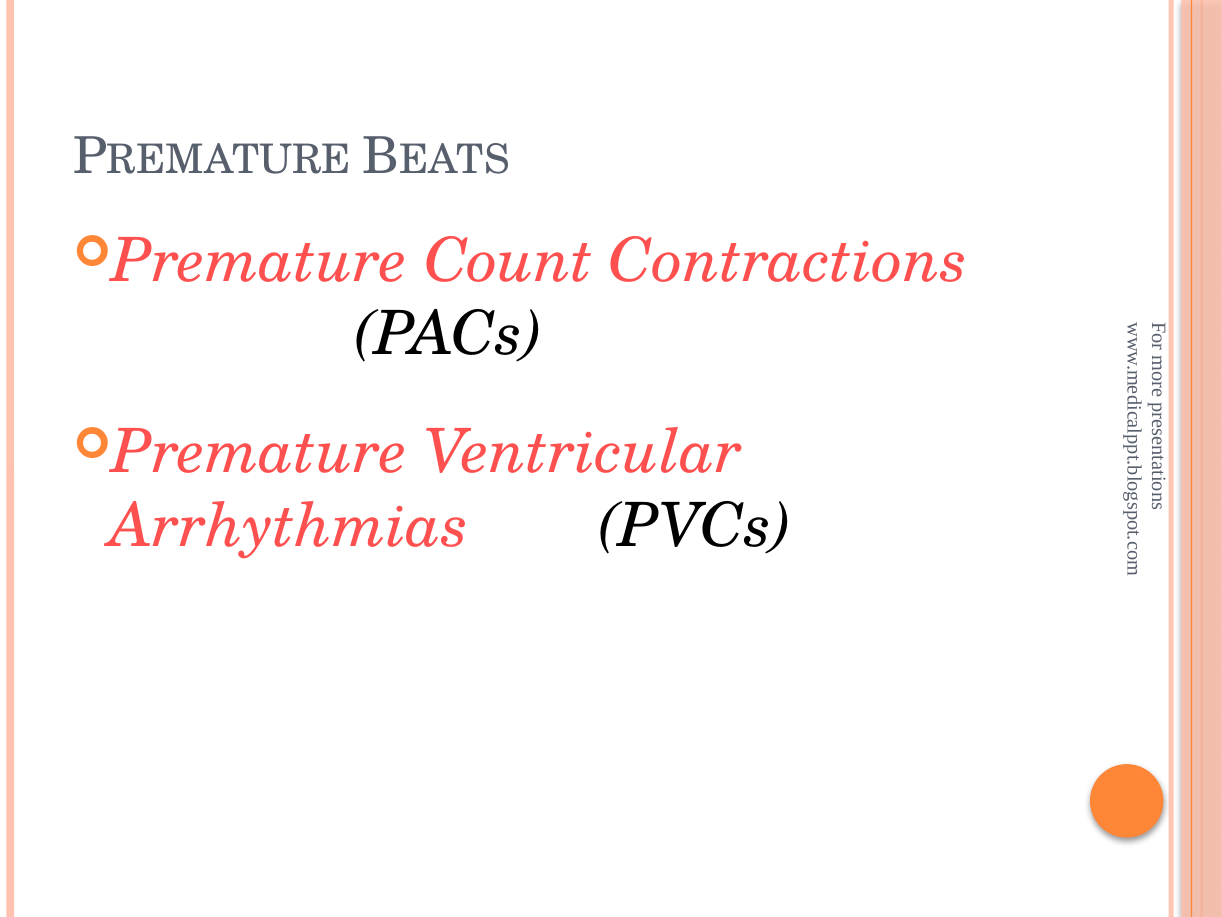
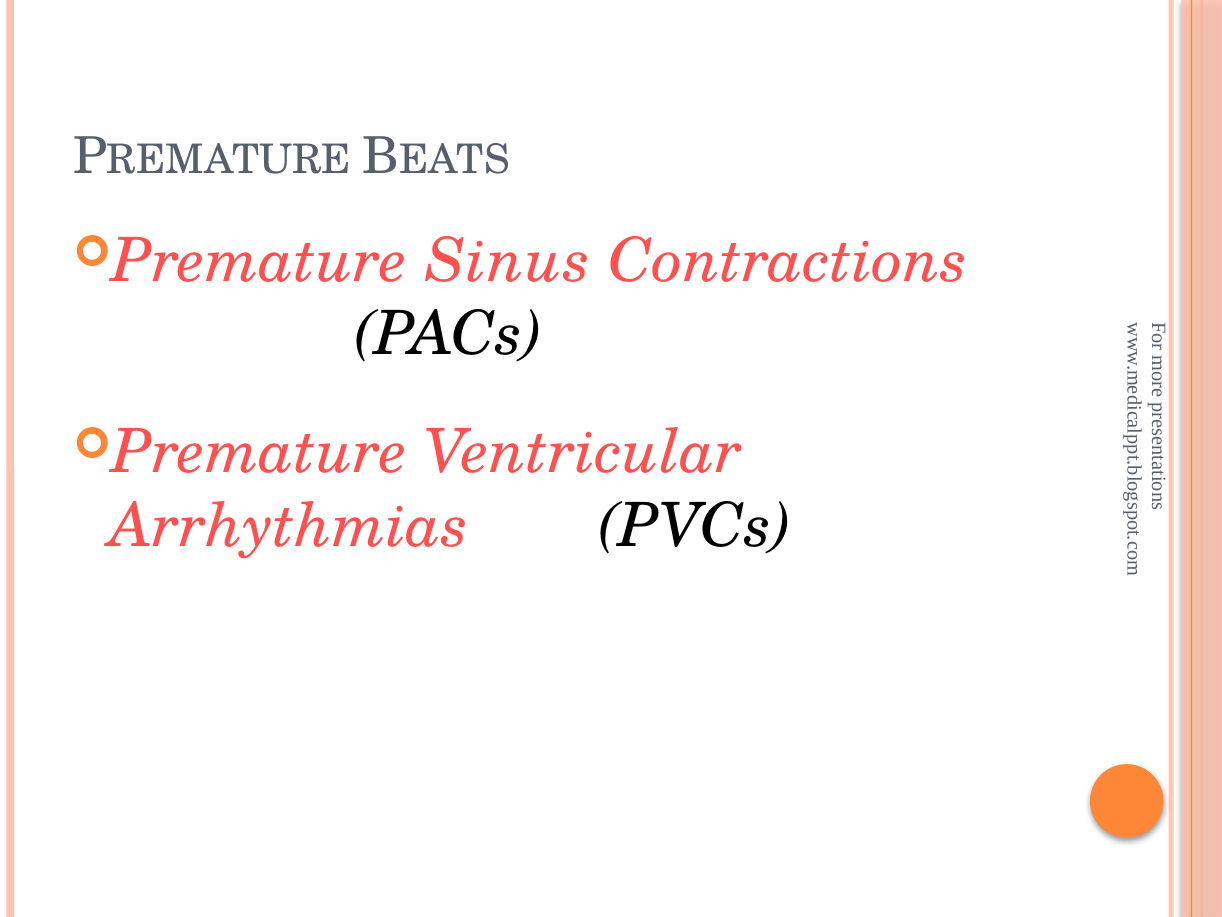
Count: Count -> Sinus (508, 261)
